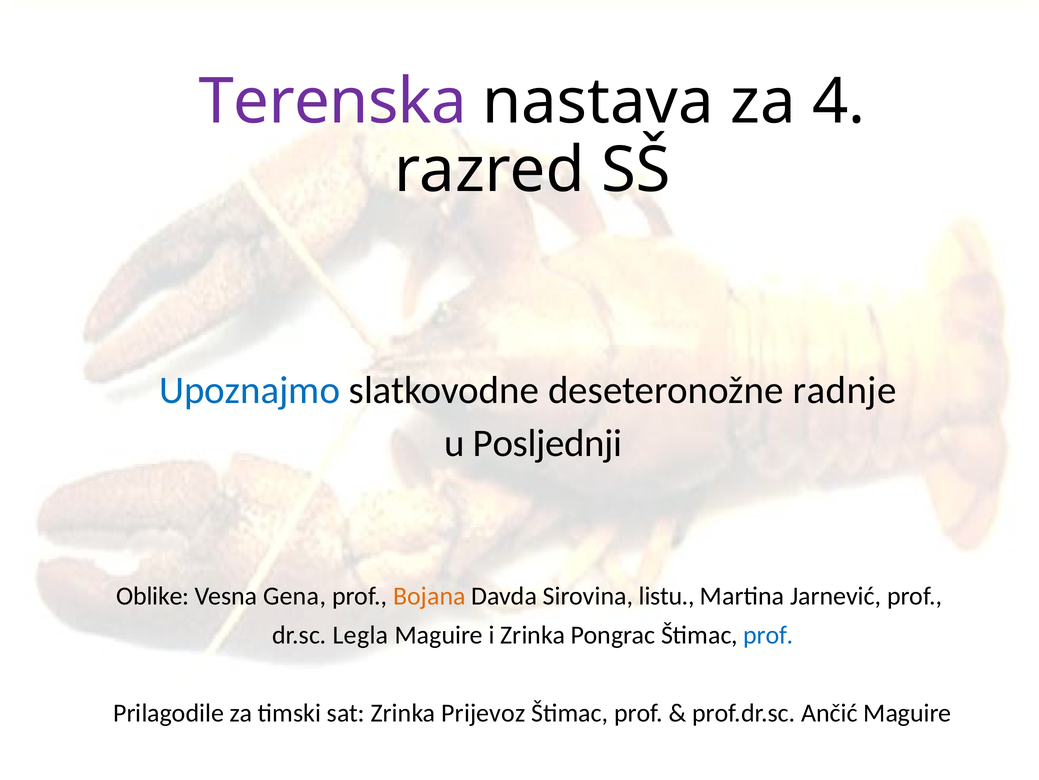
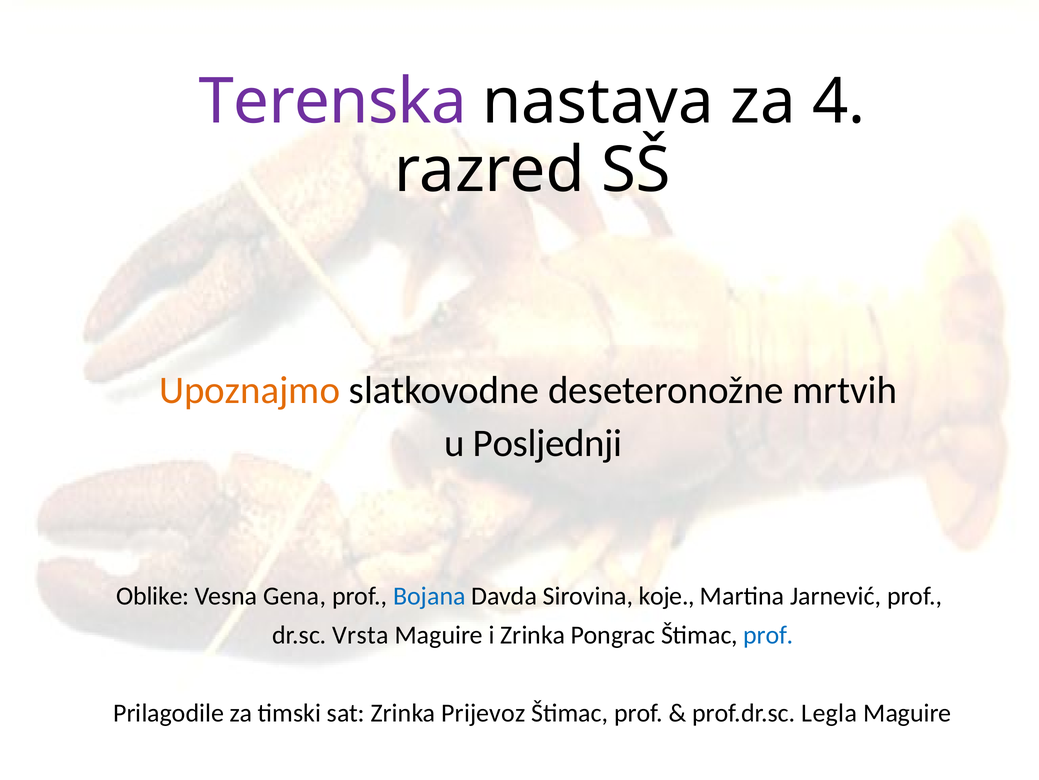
Upoznajmo colour: blue -> orange (250, 390)
radnje: radnje -> mrtvih (845, 390)
Bojana colour: orange -> blue (429, 596)
listu: listu -> koje (667, 596)
Legla: Legla -> Vrsta (360, 635)
Ančić: Ančić -> Legla (829, 712)
